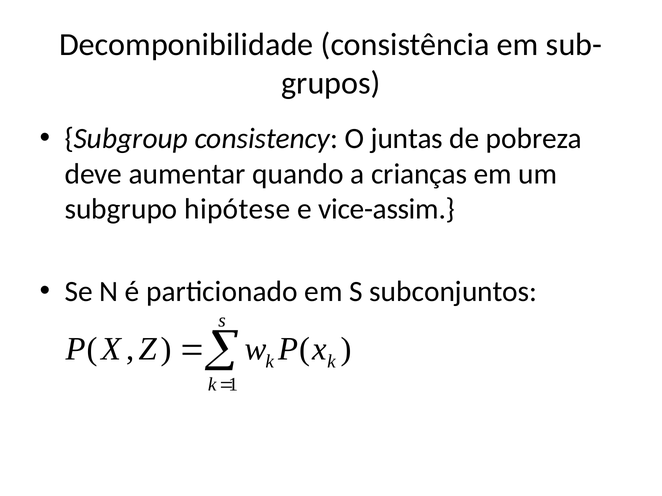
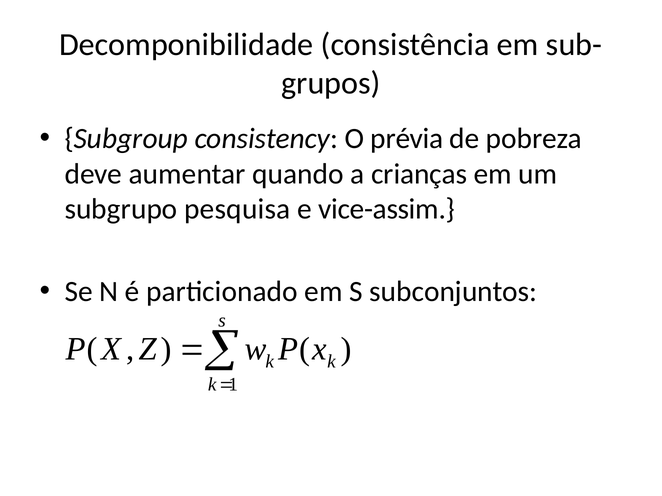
juntas: juntas -> prévia (407, 139)
hipótese: hipótese -> pesquisa (237, 210)
